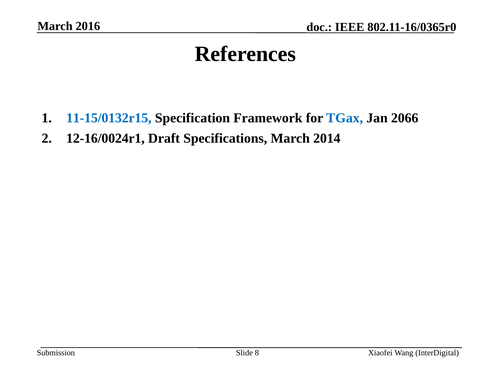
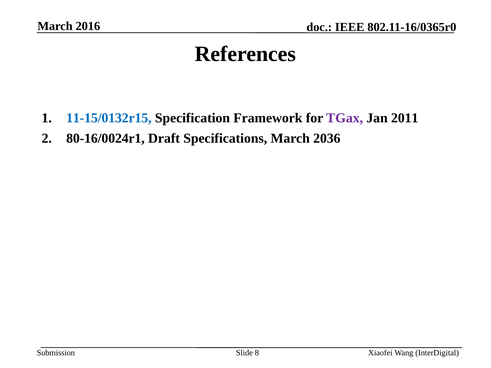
TGax colour: blue -> purple (345, 118)
2066: 2066 -> 2011 (405, 118)
12-16/0024r1: 12-16/0024r1 -> 80-16/0024r1 (105, 138)
2014: 2014 -> 2036 (327, 138)
